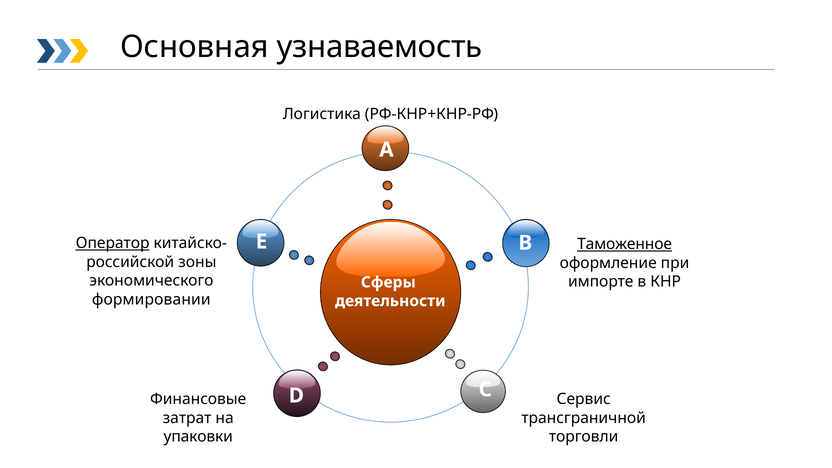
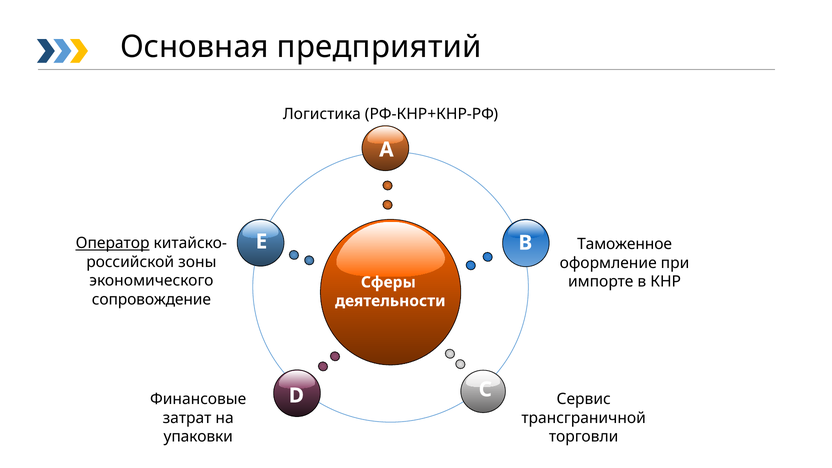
узнаваемость: узнаваемость -> предприятий (379, 47)
Таможенное underline: present -> none (625, 244)
формировании: формировании -> сопровождение (151, 299)
